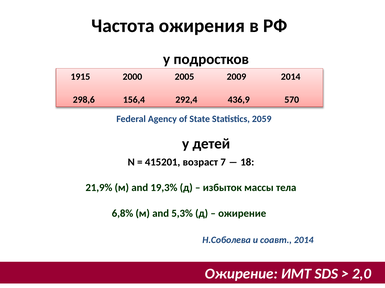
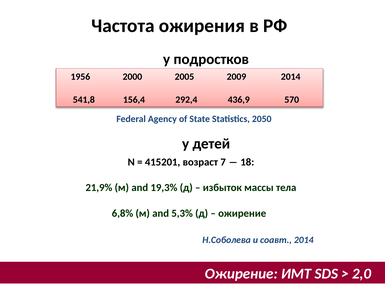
1915: 1915 -> 1956 (80, 77)
298,6: 298,6 -> 541,8 (84, 100)
2059: 2059 -> 2050 (262, 119)
